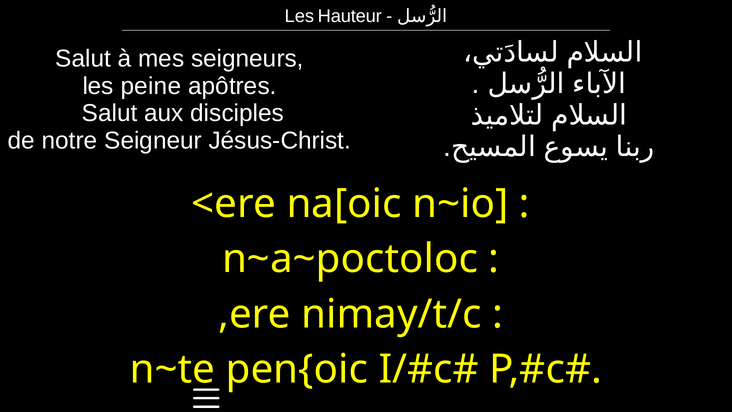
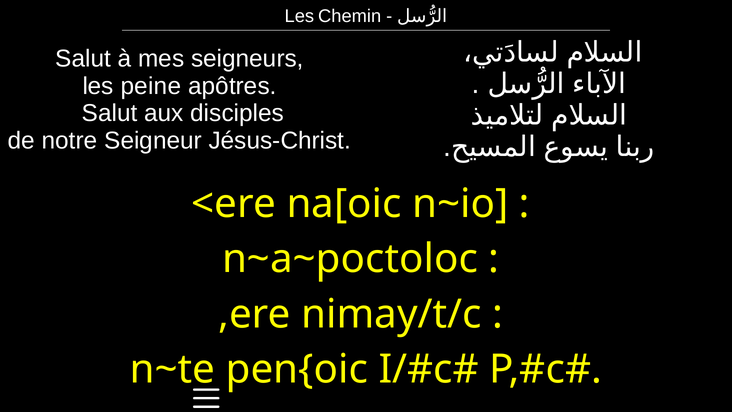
Hauteur: Hauteur -> Chemin (350, 16)
